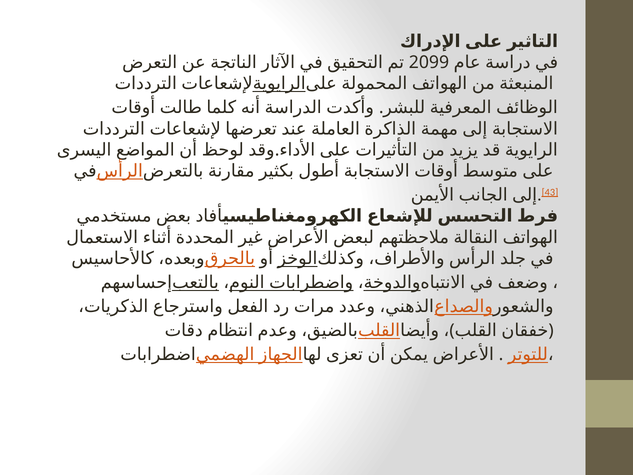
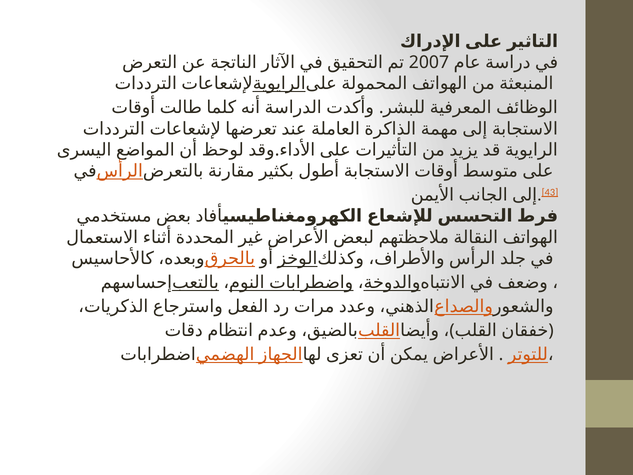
2099: 2099 -> 2007 (429, 62)
